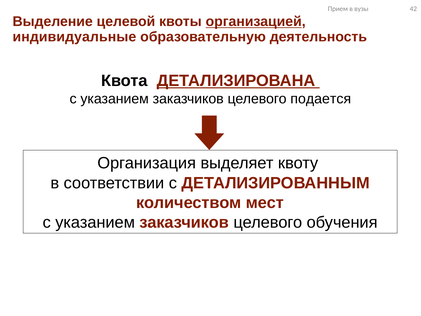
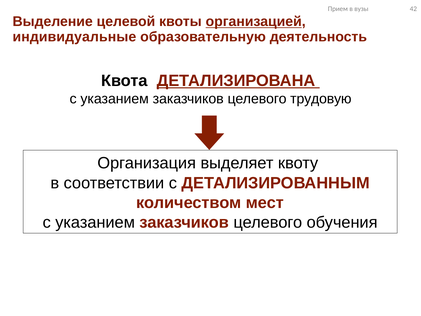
подается: подается -> трудовую (321, 99)
